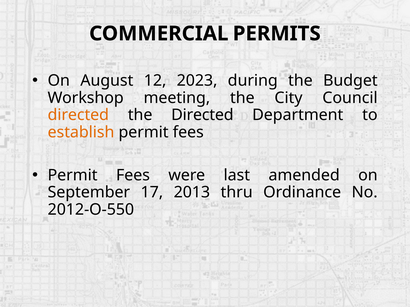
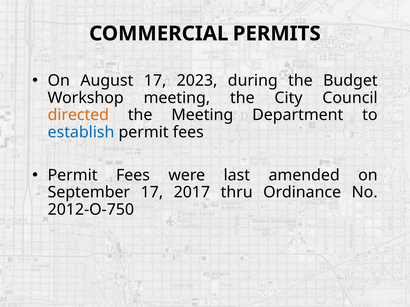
August 12: 12 -> 17 (155, 81)
the Directed: Directed -> Meeting (202, 115)
establish colour: orange -> blue (81, 132)
2013: 2013 -> 2017 (192, 193)
2012-O-550: 2012-O-550 -> 2012-O-750 (91, 210)
